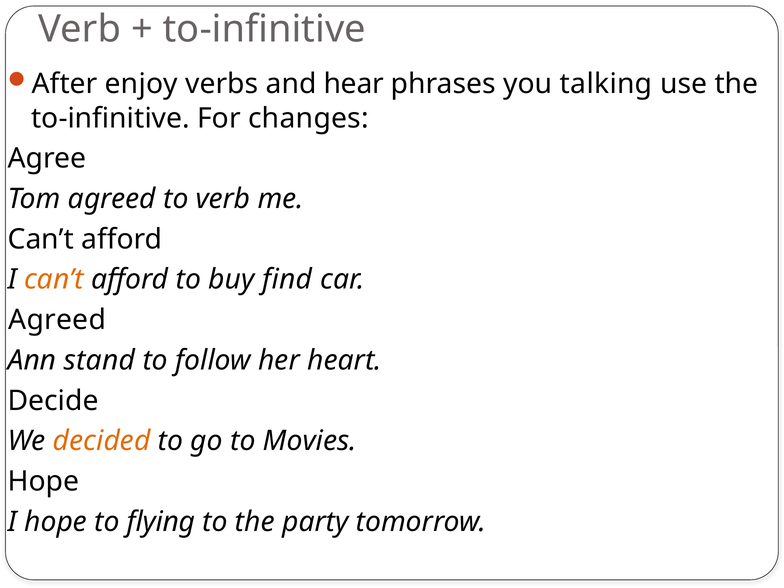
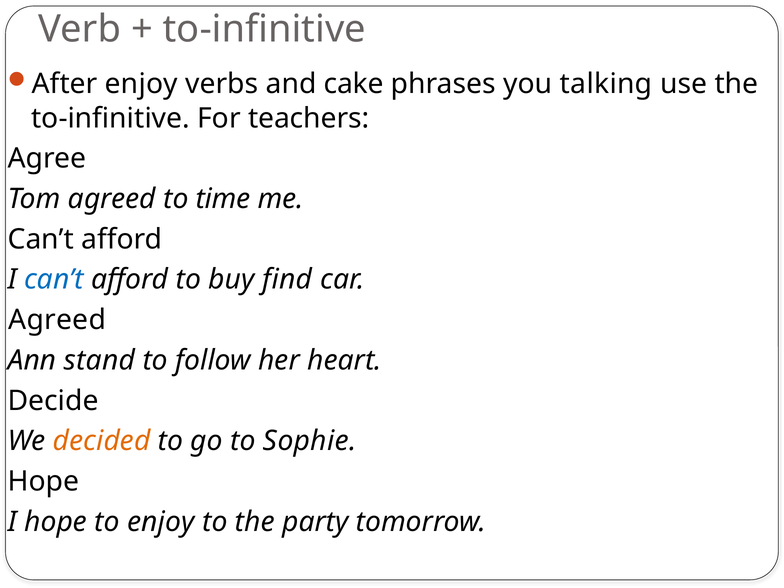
hear: hear -> cake (354, 84)
changes: changes -> teachers (309, 118)
to verb: verb -> time (223, 199)
can’t colour: orange -> blue (54, 280)
Movies: Movies -> Sophie (310, 441)
to flying: flying -> enjoy (161, 522)
